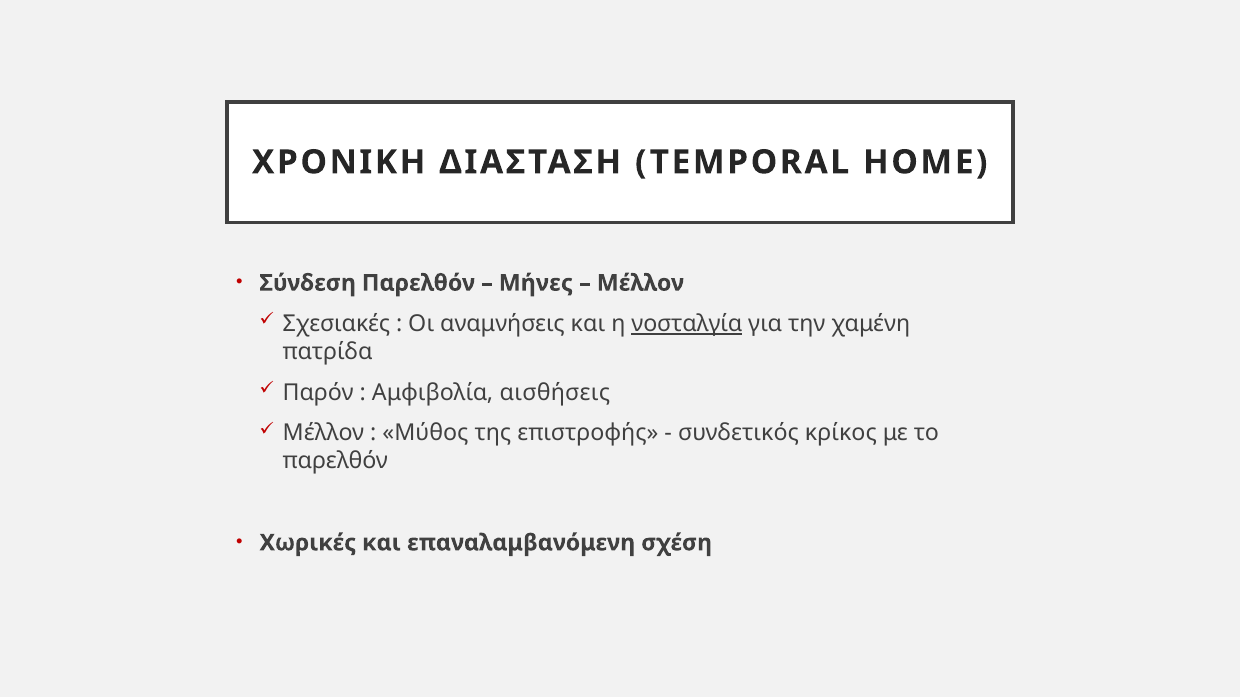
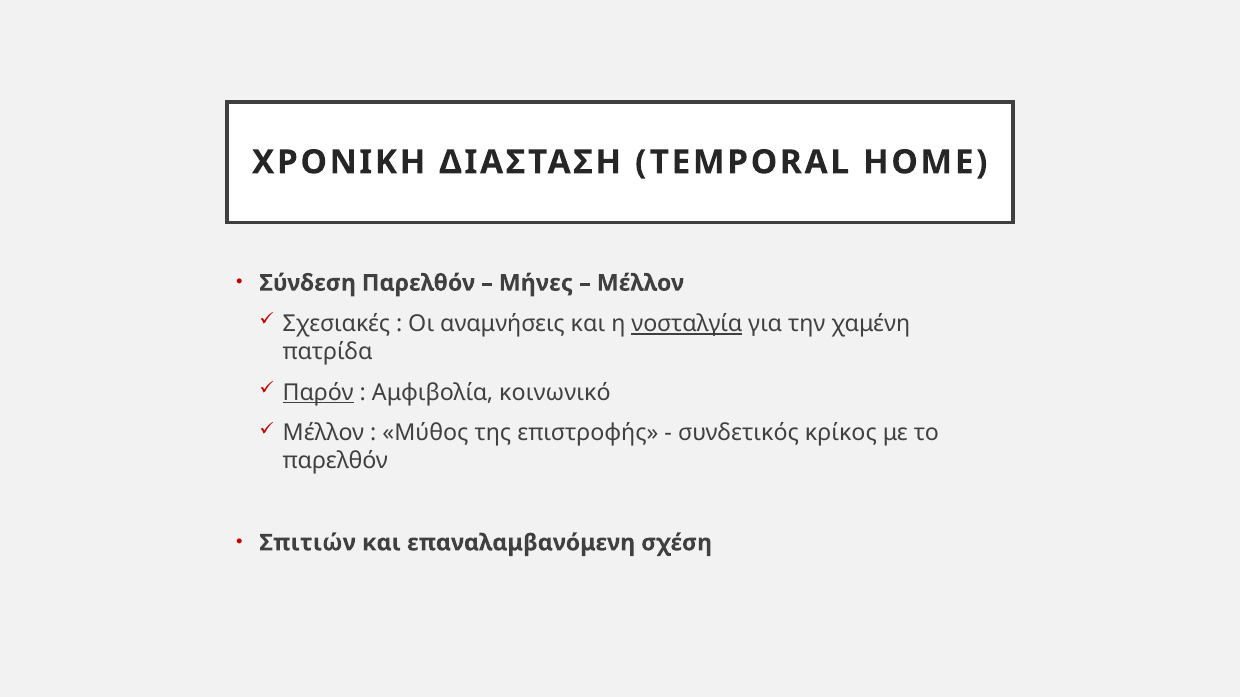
Παρόν underline: none -> present (318, 393)
αισθήσεις: αισθήσεις -> κοινωνικό (555, 393)
Χωρικές: Χωρικές -> Σπιτιών (308, 543)
